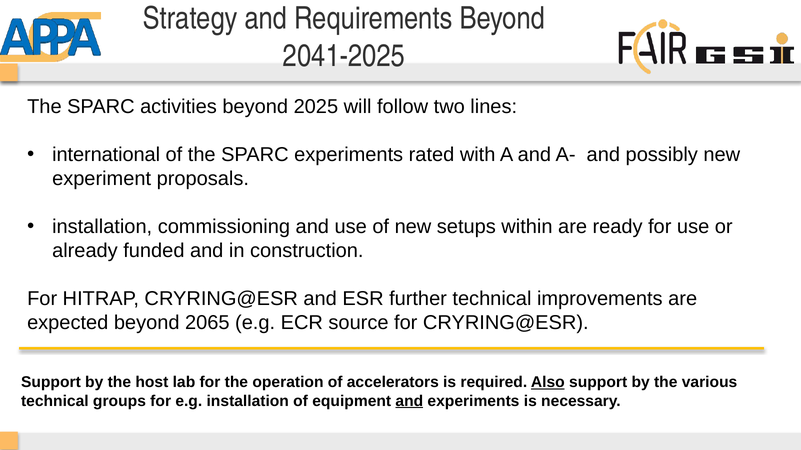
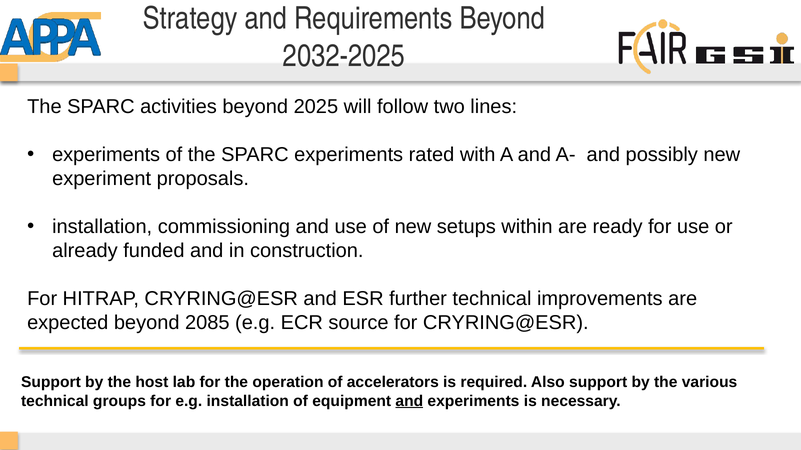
2041-2025: 2041-2025 -> 2032-2025 (344, 56)
international: international -> experiments (106, 155)
2065: 2065 -> 2085 (207, 323)
Also underline: present -> none (548, 383)
